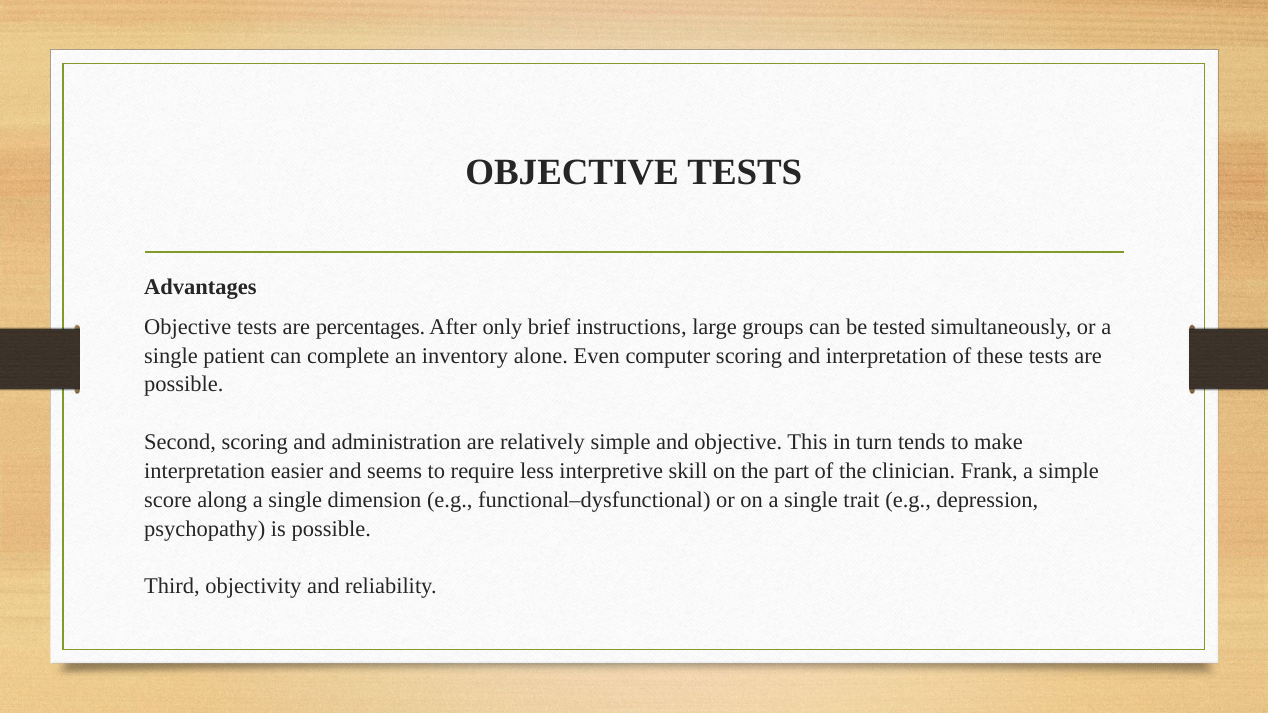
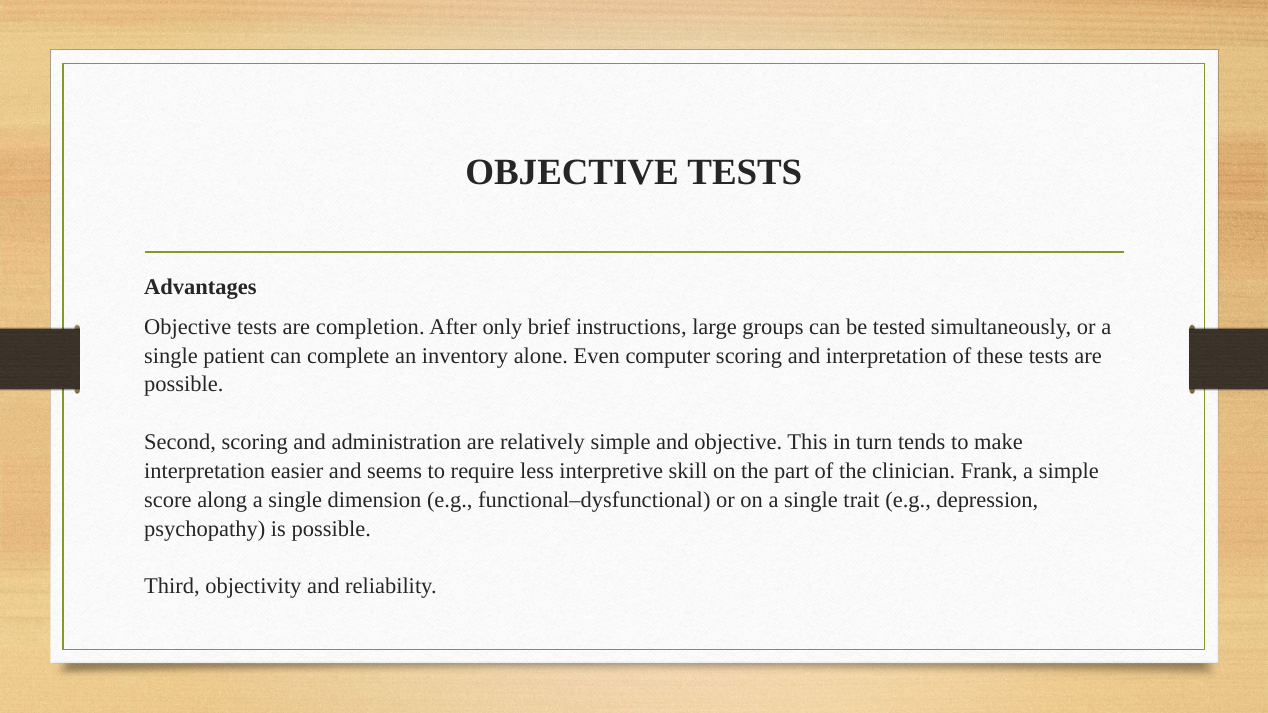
percentages: percentages -> completion (370, 327)
